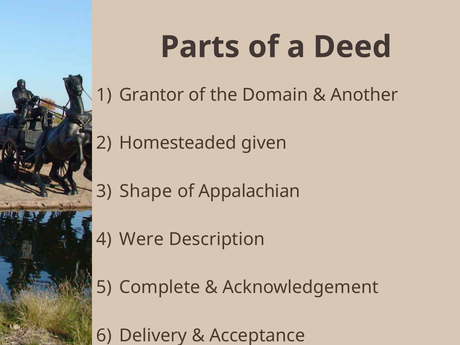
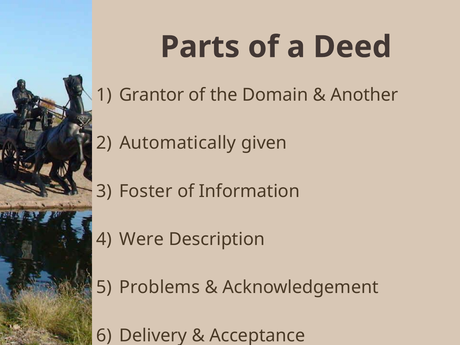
Homesteaded: Homesteaded -> Automatically (178, 143)
Shape: Shape -> Foster (146, 191)
Appalachian: Appalachian -> Information (249, 191)
Complete: Complete -> Problems (160, 287)
